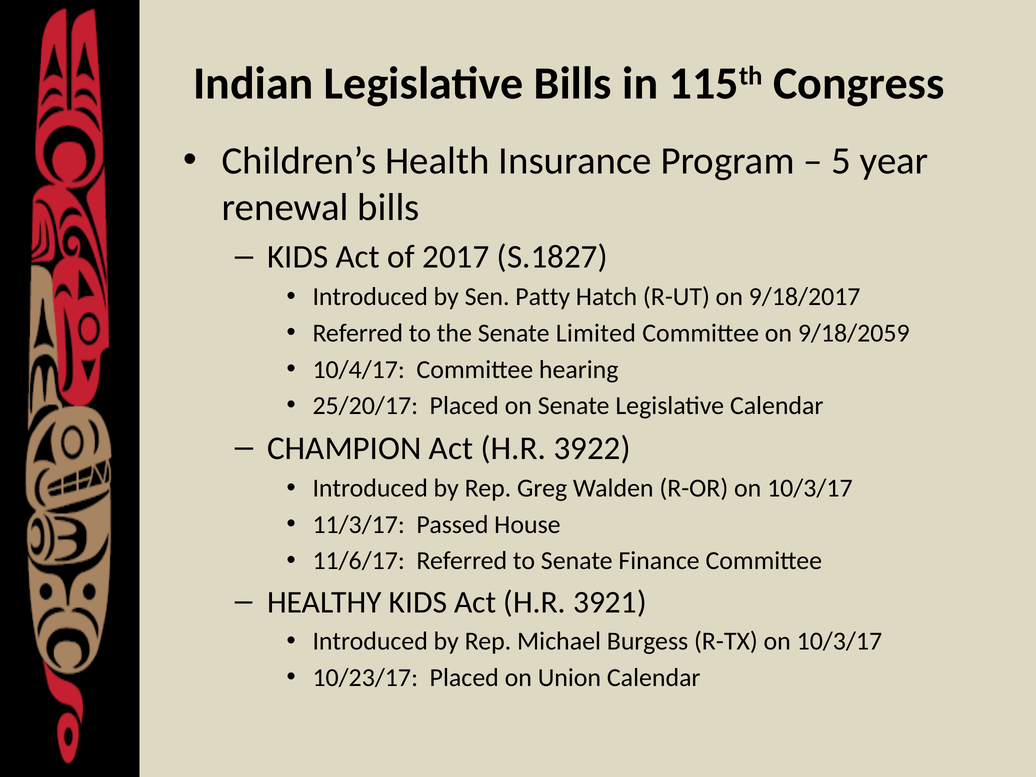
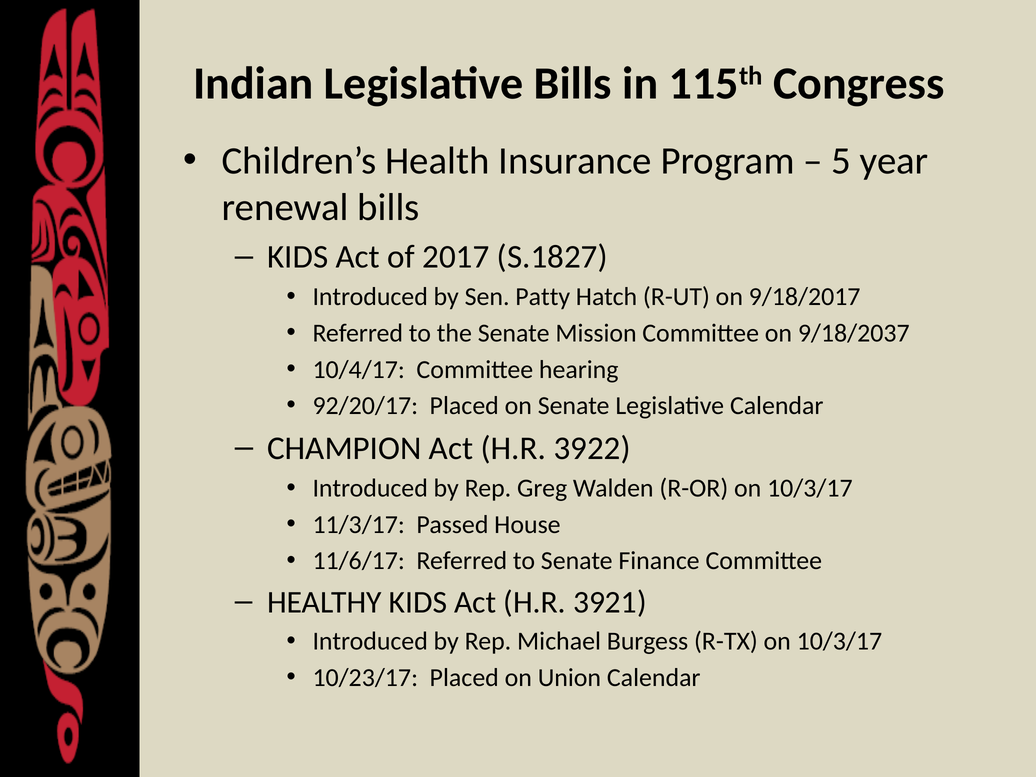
Limited: Limited -> Mission (596, 333)
9/18/2059: 9/18/2059 -> 9/18/2037 (854, 333)
25/20/17: 25/20/17 -> 92/20/17 (365, 406)
